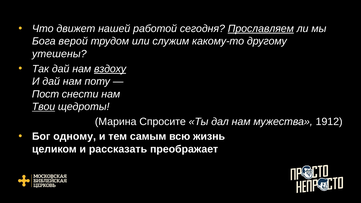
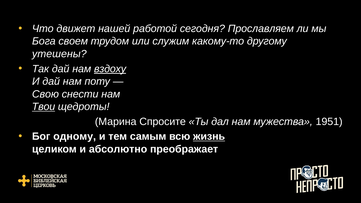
Прославляем underline: present -> none (261, 29)
верой: верой -> своем (73, 41)
Пост: Пост -> Свою (45, 94)
1912: 1912 -> 1951 (329, 122)
жизнь underline: none -> present (209, 137)
рассказать: рассказать -> абсолютно (118, 149)
